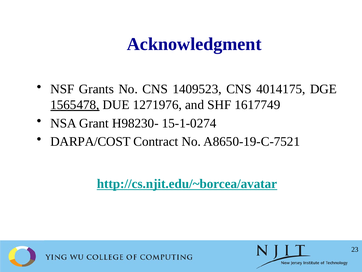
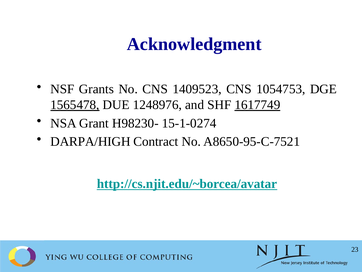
4014175: 4014175 -> 1054753 (281, 89)
1271976: 1271976 -> 1248976 (157, 105)
1617749 underline: none -> present (257, 105)
DARPA/COST: DARPA/COST -> DARPA/HIGH (90, 141)
A8650-19-C-7521: A8650-19-C-7521 -> A8650-95-C-7521 (252, 141)
